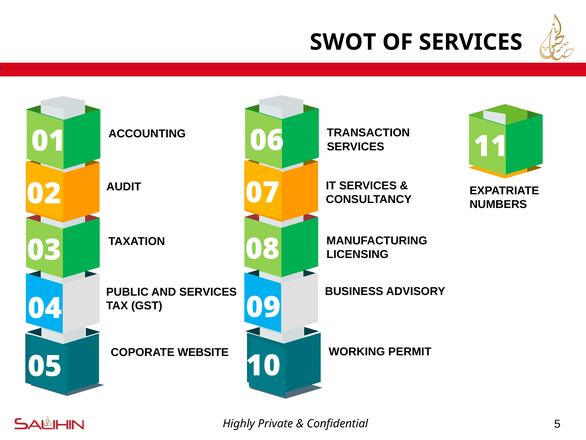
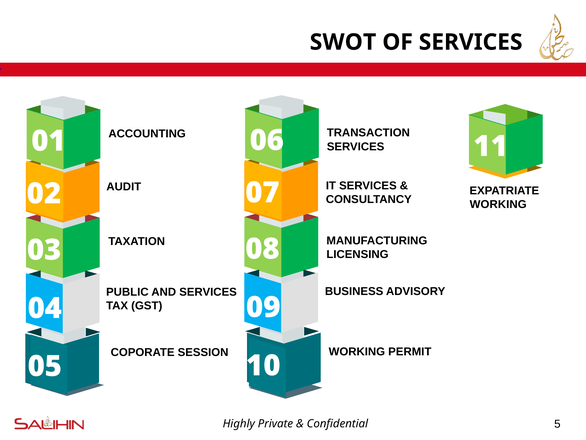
NUMBERS: NUMBERS -> WORKING (498, 204)
WEBSITE: WEBSITE -> SESSION (203, 352)
